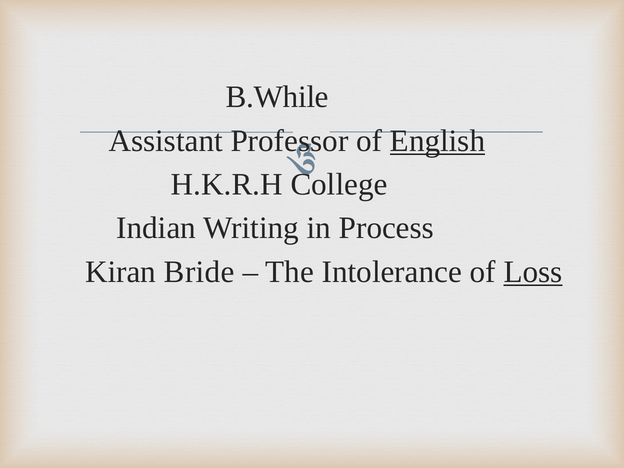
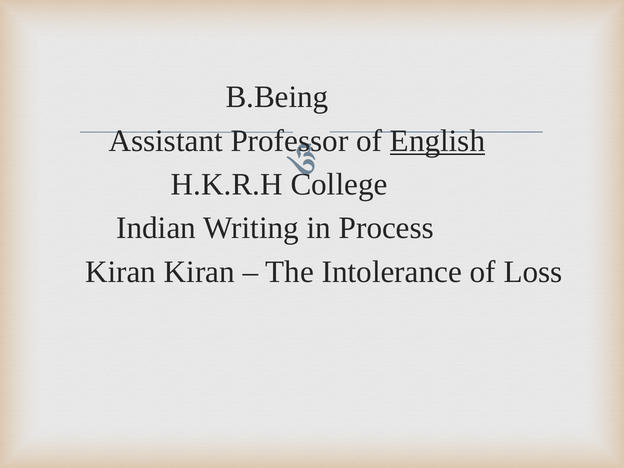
B.While: B.While -> B.Being (277, 97)
Kiran Bride: Bride -> Kiran (199, 272)
Loss underline: present -> none (533, 272)
